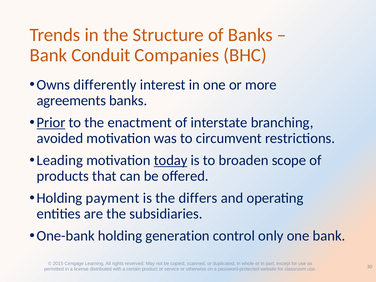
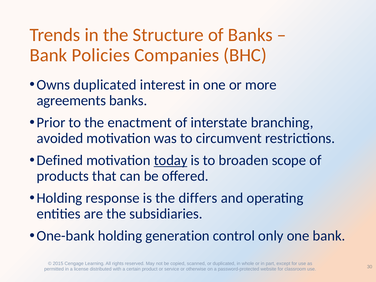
Conduit: Conduit -> Policies (101, 55)
Owns differently: differently -> duplicated (105, 85)
Prior underline: present -> none (51, 123)
Leading: Leading -> Defined (60, 160)
payment: payment -> response (113, 198)
